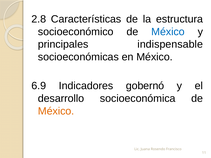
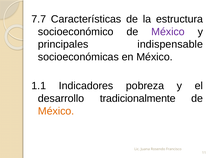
2.8: 2.8 -> 7.7 (39, 19)
México colour: blue -> purple (168, 32)
6.9: 6.9 -> 1.1 (39, 86)
gobernó: gobernó -> pobreza (145, 86)
socioeconómica: socioeconómica -> tradicionalmente (138, 99)
